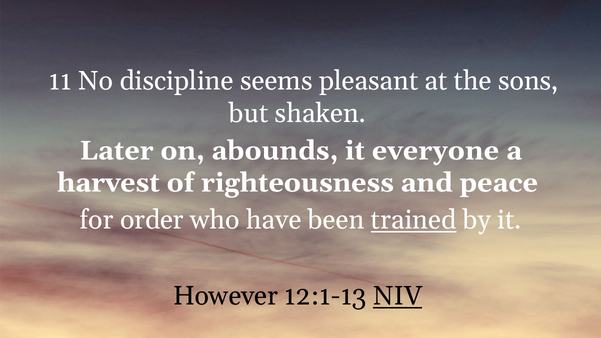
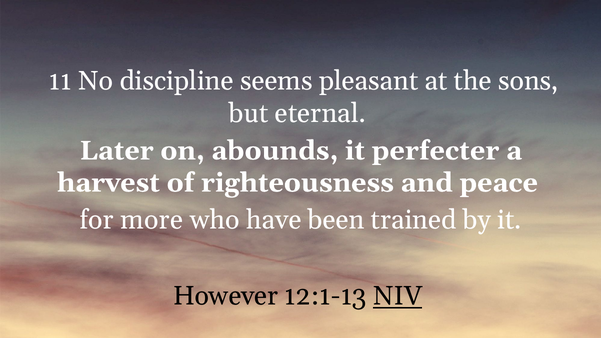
shaken: shaken -> eternal (321, 113)
everyone: everyone -> perfecter (436, 151)
order: order -> more (152, 220)
trained underline: present -> none (414, 220)
